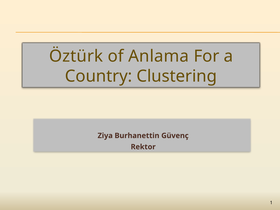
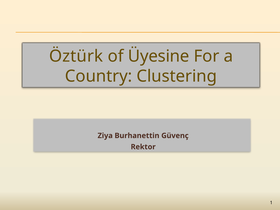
Anlama: Anlama -> Üyesine (159, 56)
